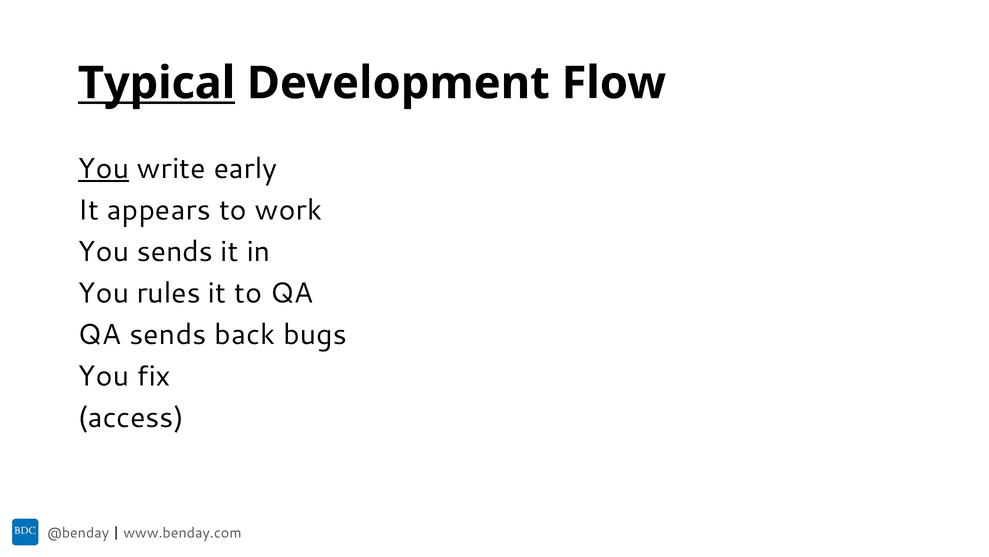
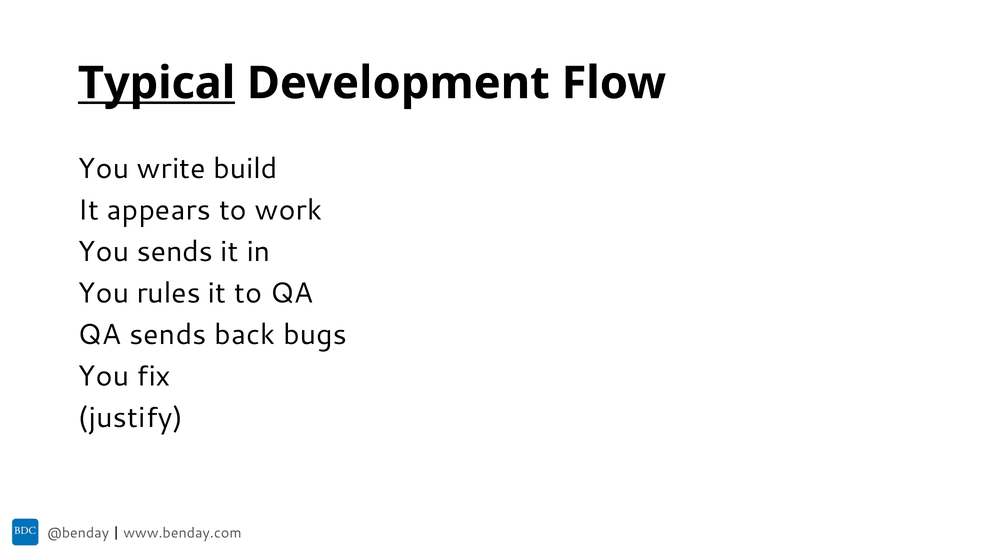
You underline: present -> none (104, 168)
early: early -> build (246, 168)
access: access -> justify (131, 417)
